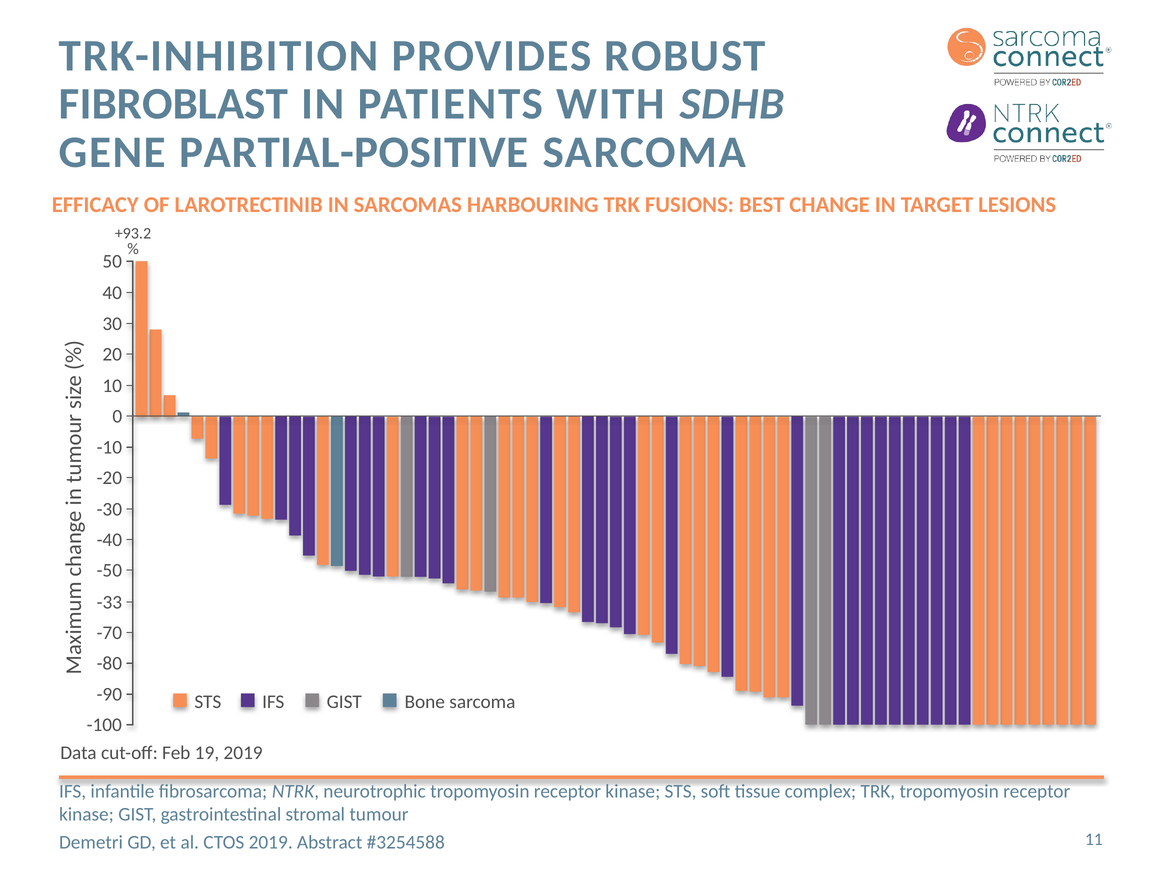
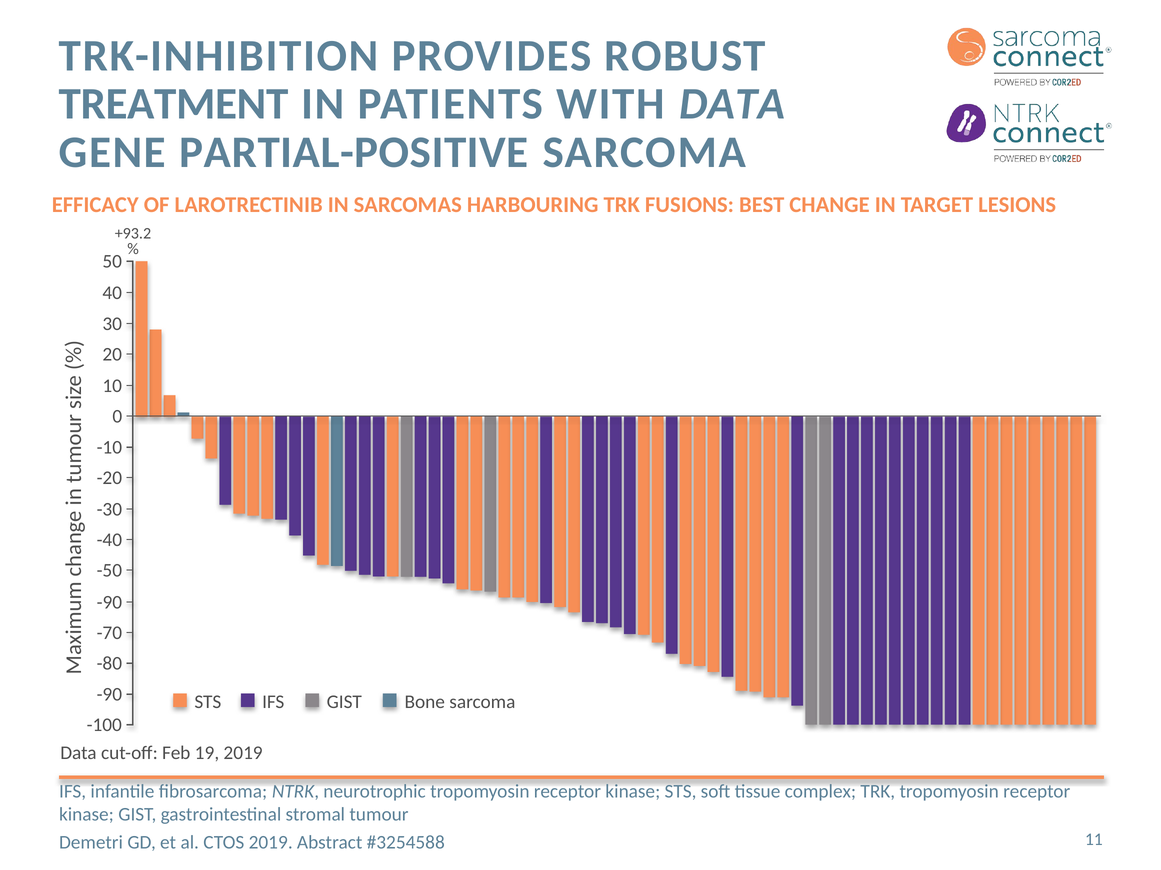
FIBROBLAST: FIBROBLAST -> TREATMENT (174, 104)
WITH SDHB: SDHB -> DATA (732, 104)
-33: -33 -> -90 (109, 603)
